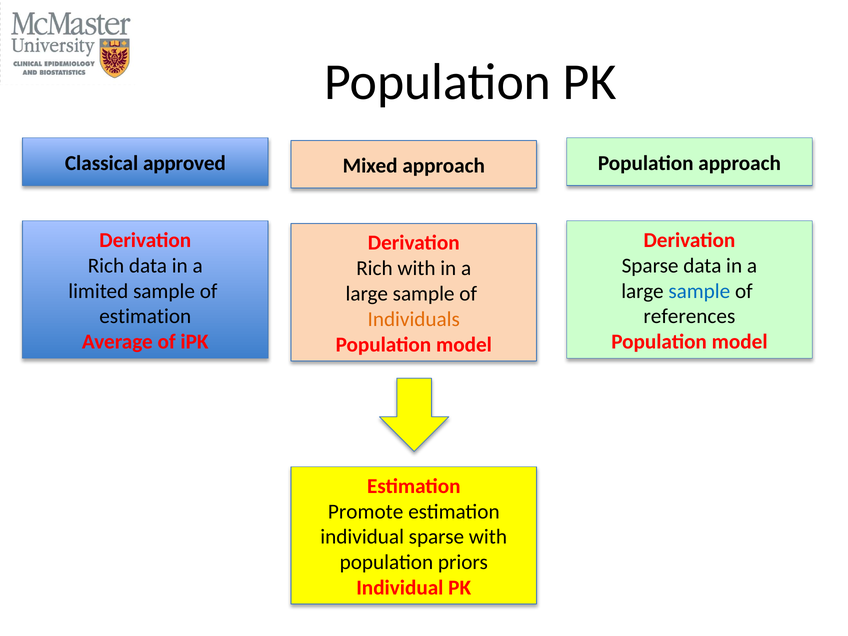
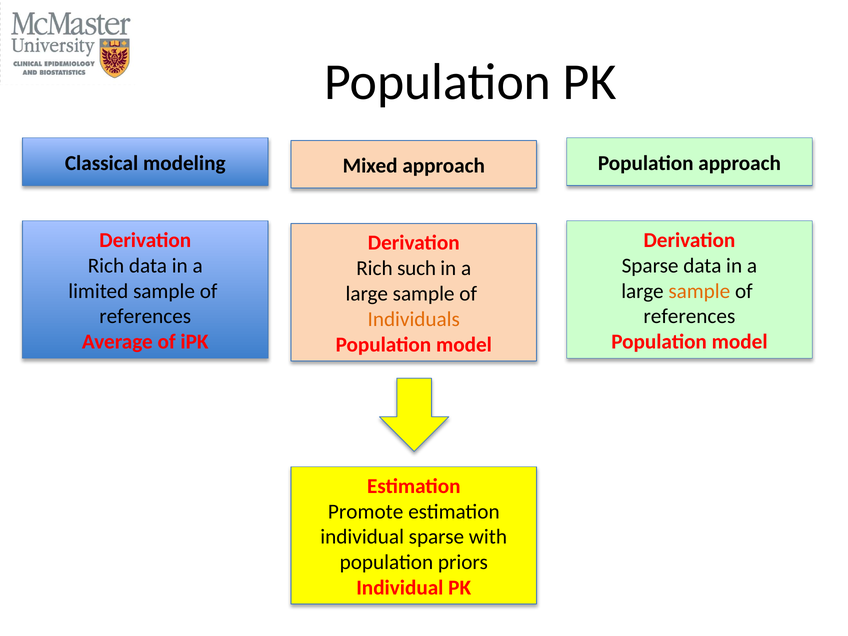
approved: approved -> modeling (184, 163)
Rich with: with -> such (417, 268)
sample colour: blue -> orange (699, 291)
estimation: estimation -> references (145, 316)
